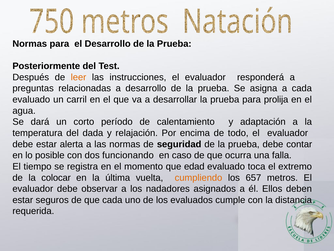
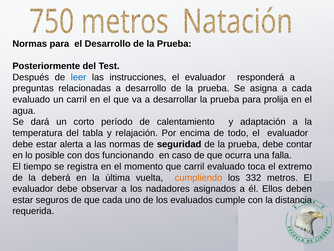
leer colour: orange -> blue (79, 77)
dada: dada -> tabla (93, 133)
que edad: edad -> carril (194, 166)
colocar: colocar -> deberá (56, 177)
657: 657 -> 332 (253, 177)
